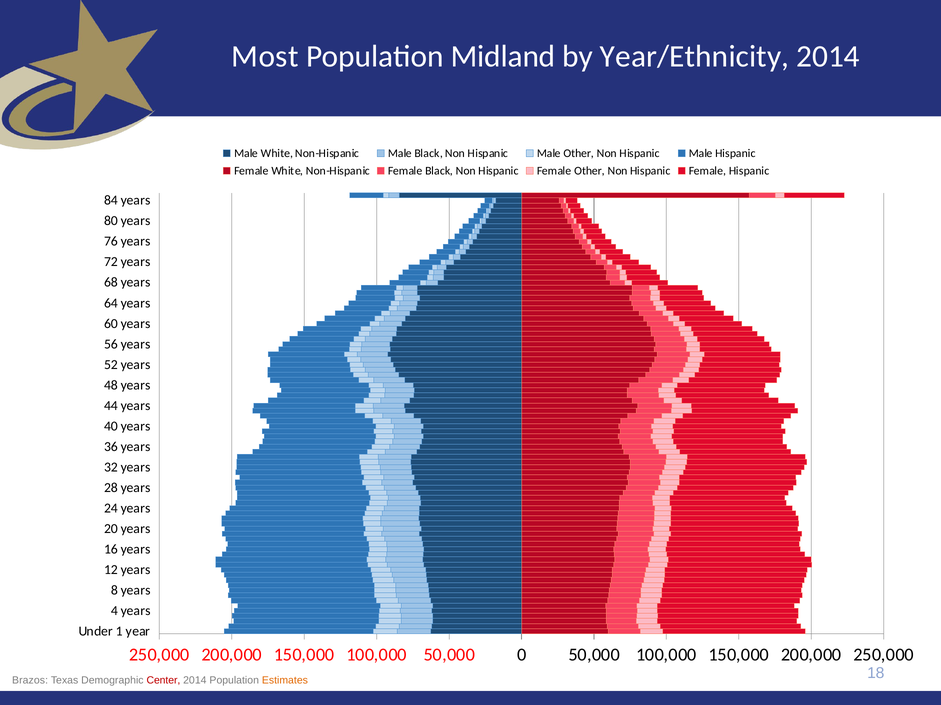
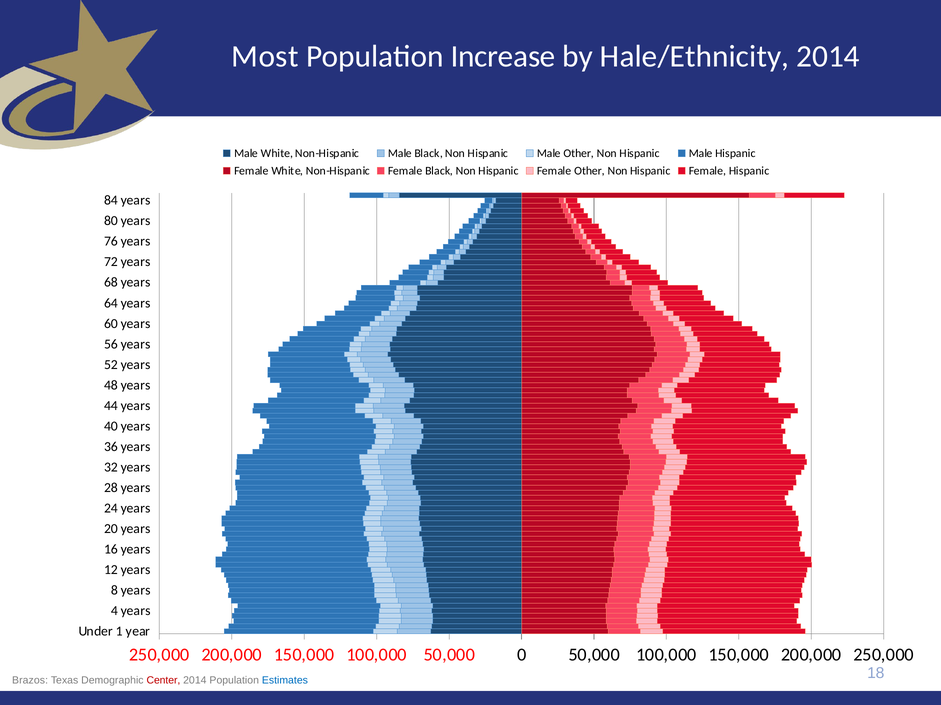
Midland: Midland -> Increase (503, 56)
Year/Ethnicity: Year/Ethnicity -> Hale/Ethnicity (695, 56)
Estimates colour: orange -> blue (285, 681)
